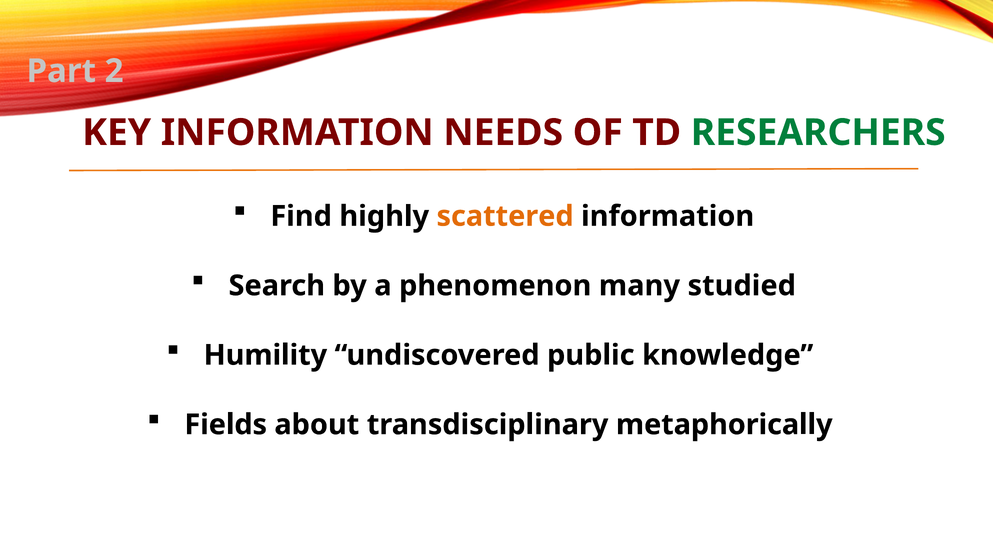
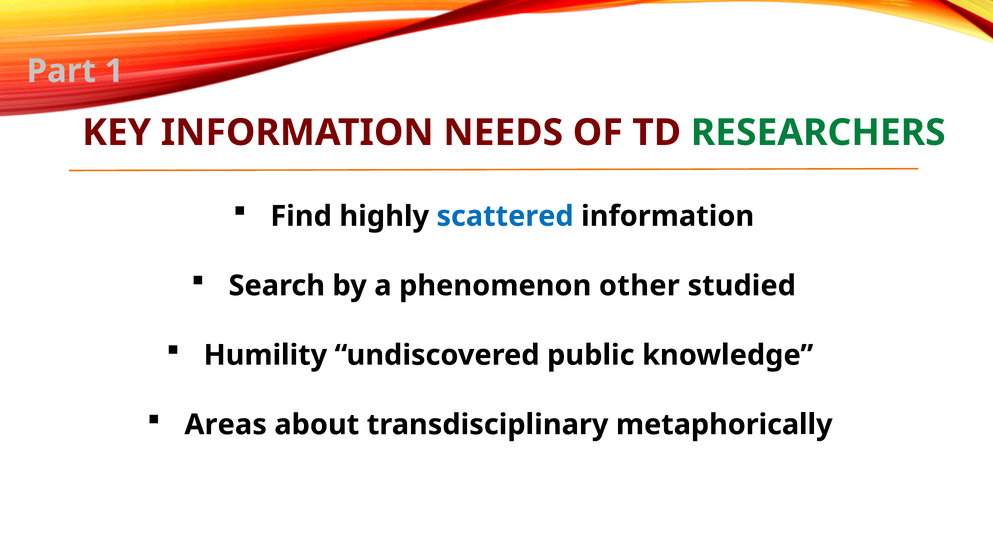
2: 2 -> 1 (114, 71)
scattered colour: orange -> blue (505, 216)
many: many -> other (639, 286)
Fields: Fields -> Areas (226, 425)
